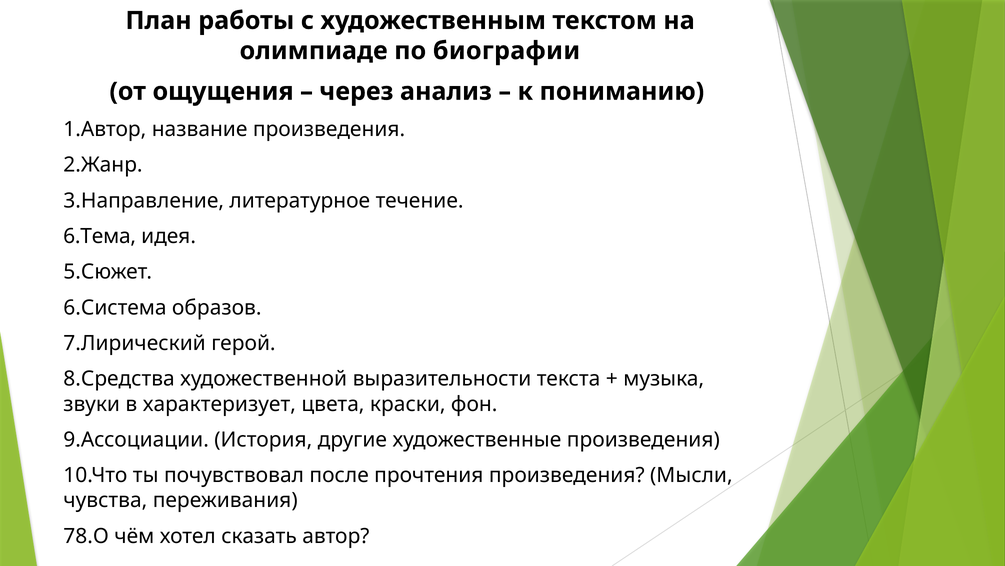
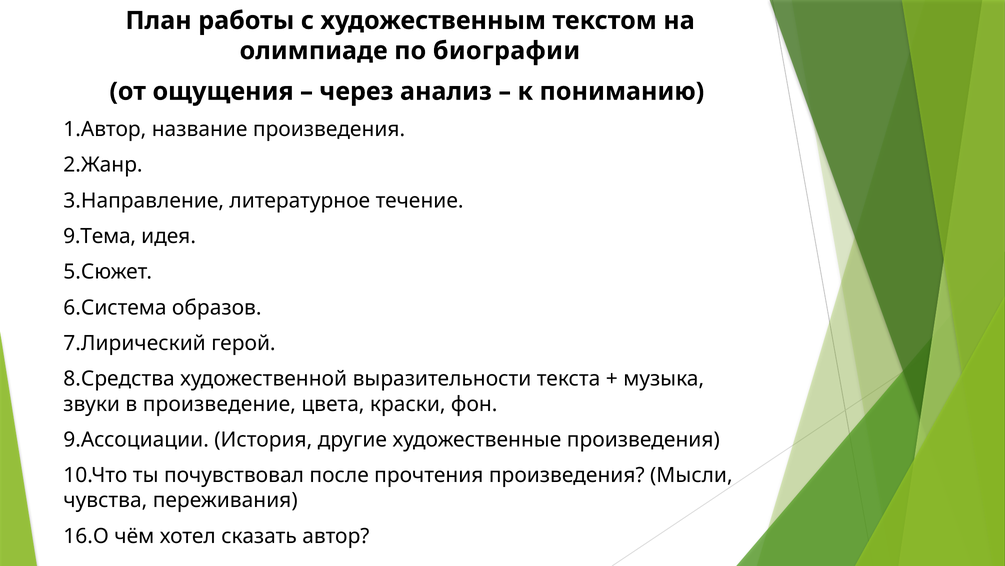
6.Тема: 6.Тема -> 9.Тема (100, 236)
характеризует: характеризует -> произведение (219, 404)
78.О: 78.О -> 16.О (86, 536)
